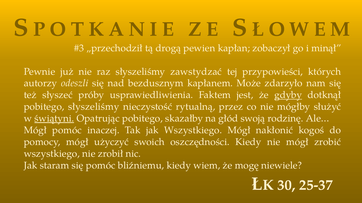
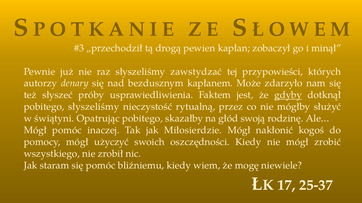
odeszli: odeszli -> denary (75, 84)
świątyni underline: present -> none (54, 119)
jak Wszystkiego: Wszystkiego -> Miłosierdzie (193, 131)
30: 30 -> 17 (286, 186)
